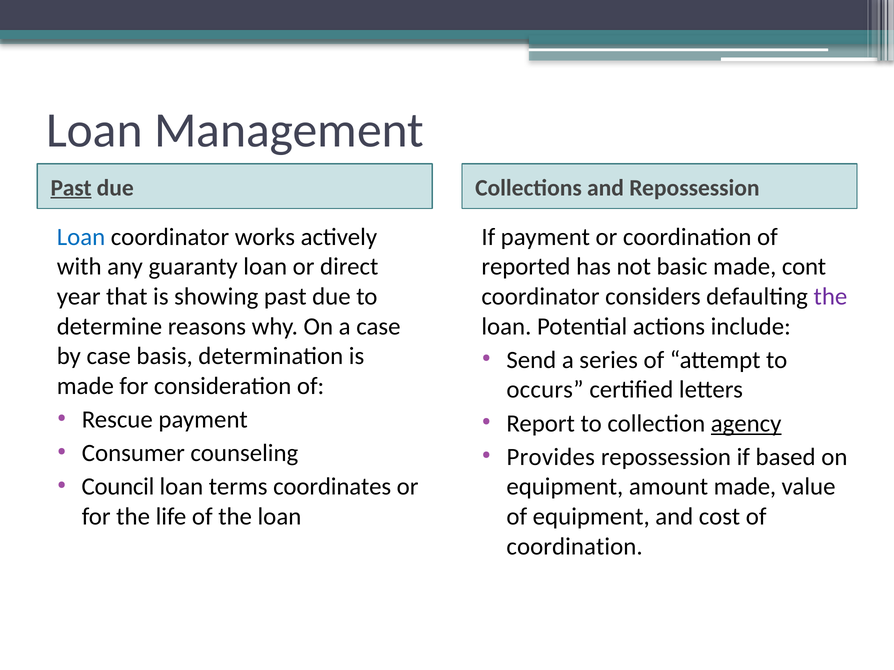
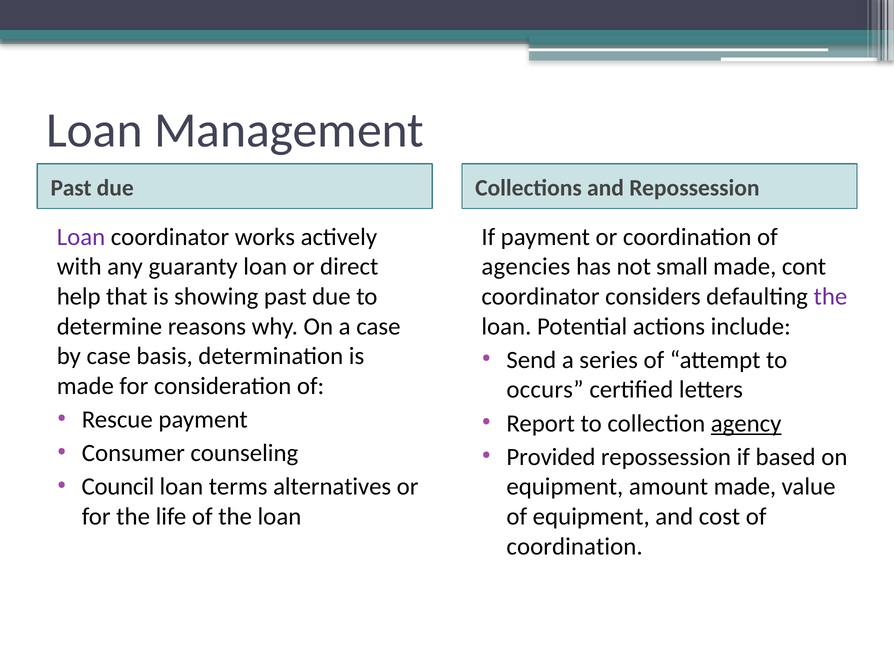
Past underline: present -> none (71, 188)
Loan colour: blue -> purple (81, 237)
reported: reported -> agencies (526, 267)
basic: basic -> small (682, 267)
year: year -> help (79, 297)
Provides: Provides -> Provided (551, 457)
coordinates: coordinates -> alternatives (332, 487)
